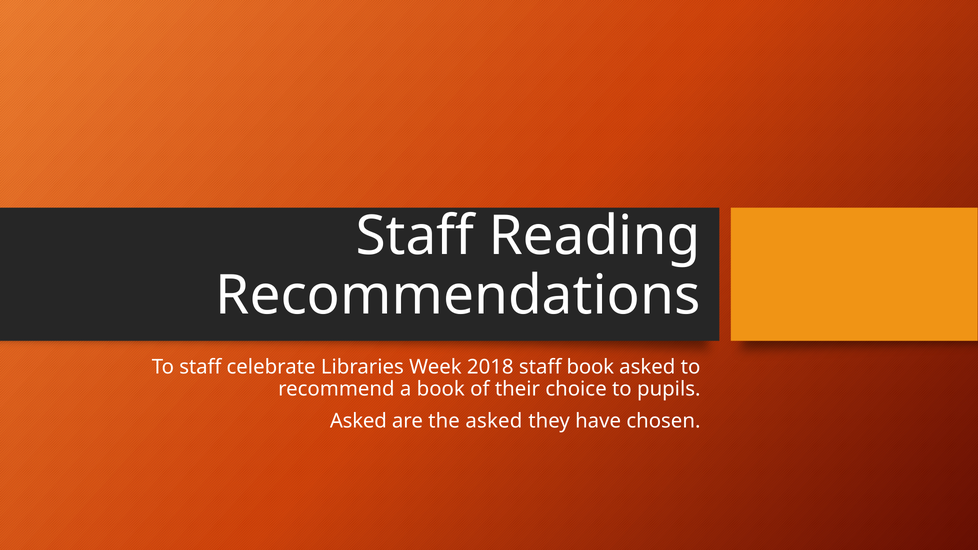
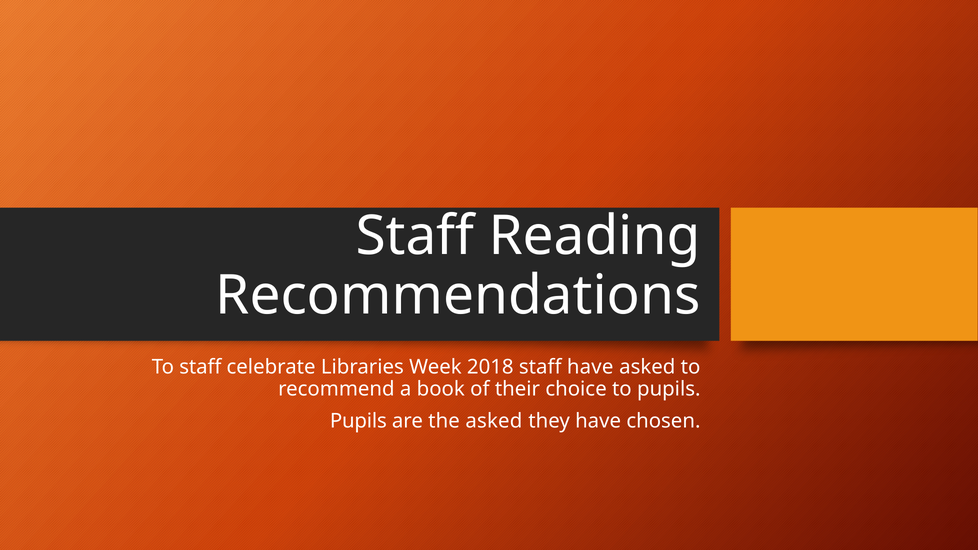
staff book: book -> have (590, 367)
Asked: Asked -> Pupils (358, 421)
